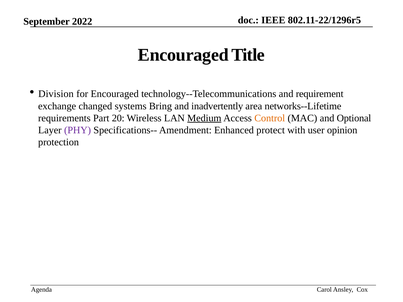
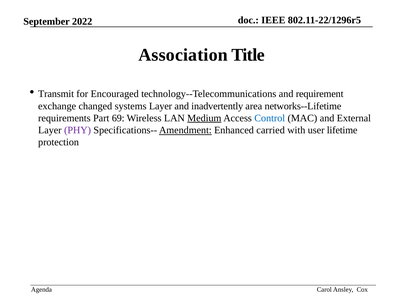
Encouraged: Encouraged -> Association (183, 55)
Division: Division -> Transmit (56, 94)
systems Bring: Bring -> Layer (161, 106)
20: 20 -> 69 (118, 118)
Control colour: orange -> blue (270, 118)
Optional: Optional -> External (354, 118)
Amendment underline: none -> present (185, 130)
protect: protect -> carried (271, 130)
opinion: opinion -> lifetime (342, 130)
